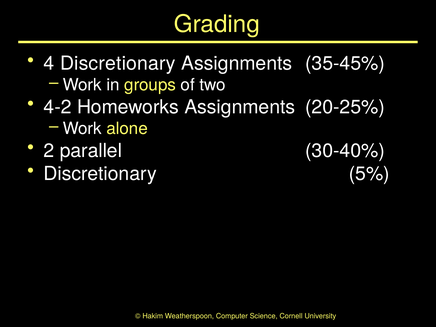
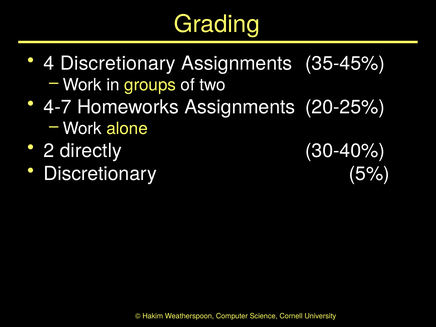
4-2: 4-2 -> 4-7 (58, 107)
parallel: parallel -> directly (91, 151)
